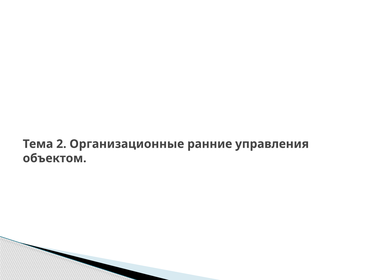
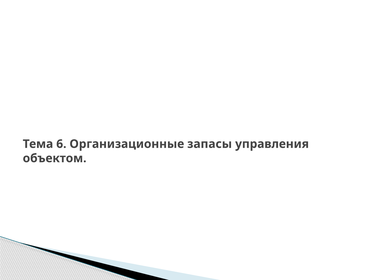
2: 2 -> 6 (61, 144)
ранние: ранние -> запасы (210, 144)
